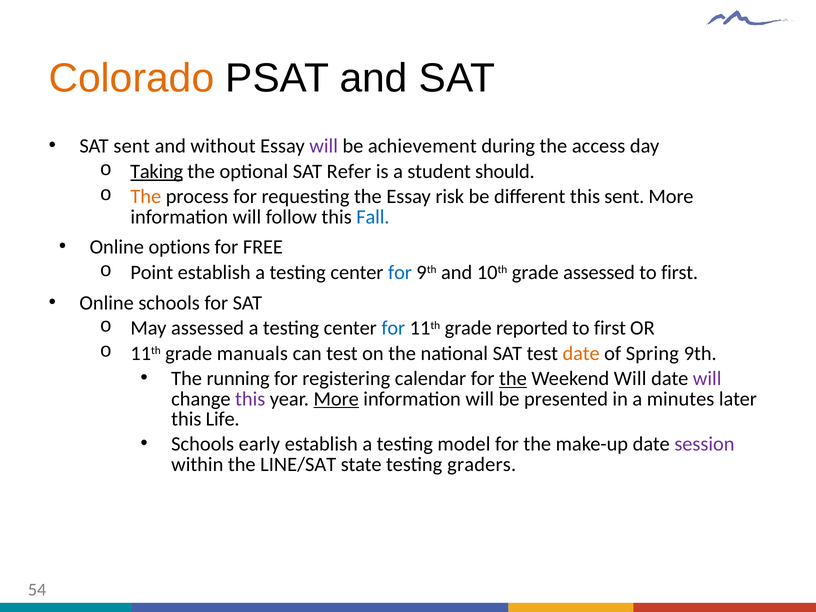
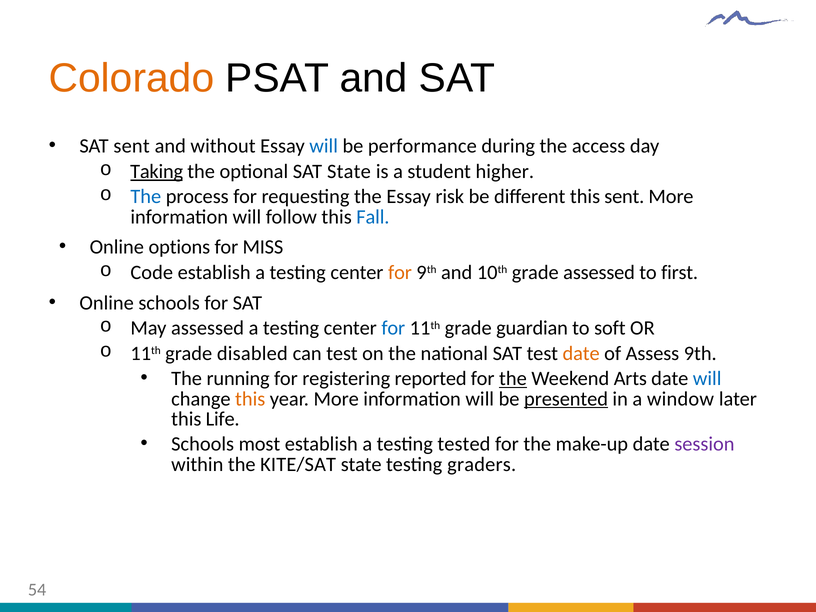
will colour: purple -> blue (324, 146)
achievement: achievement -> performance (422, 146)
SAT Refer: Refer -> State (349, 171)
should: should -> higher (505, 171)
The colour: orange -> blue (146, 197)
FREE: FREE -> MISS (263, 247)
Point: Point -> Code (152, 273)
for colour: blue -> orange (400, 273)
reported: reported -> guardian (532, 328)
first: first -> soft (610, 328)
manuals: manuals -> disabled (252, 353)
Spring: Spring -> Assess (652, 353)
calendar: calendar -> reported (431, 379)
Weekend Will: Will -> Arts (630, 379)
will colour: purple -> blue (707, 379)
this colour: purple -> orange (250, 399)
More underline: present -> none (336, 399)
presented underline: none -> present (566, 399)
minutes: minutes -> window (680, 399)
early: early -> most (259, 444)
model: model -> tested (464, 444)
LINE/SAT: LINE/SAT -> KITE/SAT (298, 464)
